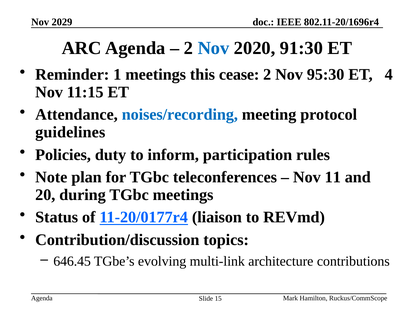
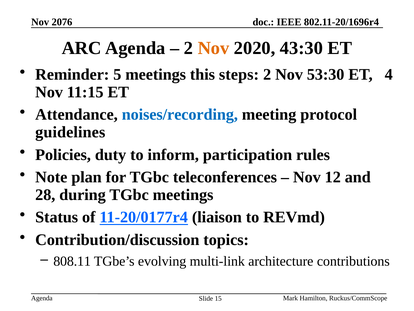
2029: 2029 -> 2076 (62, 22)
Nov colour: blue -> orange (214, 48)
91:30: 91:30 -> 43:30 (301, 48)
1: 1 -> 5 (117, 75)
cease: cease -> steps (239, 75)
95:30: 95:30 -> 53:30 (326, 75)
11: 11 -> 12 (333, 177)
20: 20 -> 28 (45, 194)
646.45: 646.45 -> 808.11 (72, 261)
